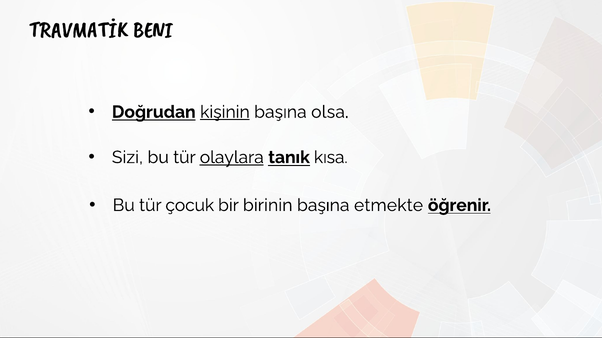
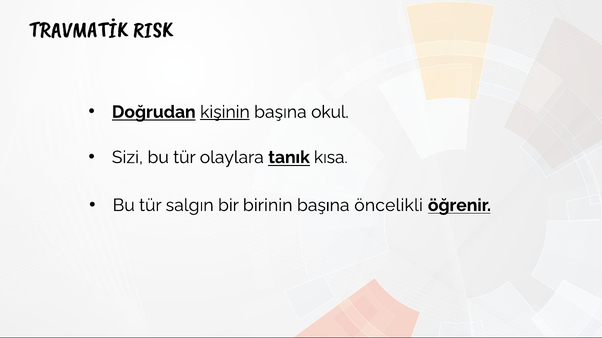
BENI: BENI -> RISK (153, 30)
olsa: olsa -> okul (330, 112)
olaylara underline: present -> none (232, 158)
çocuk: çocuk -> salgın (190, 206)
etmekte: etmekte -> öncelikli (389, 206)
